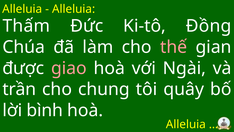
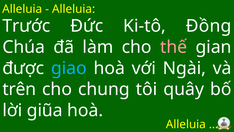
Thấm: Thấm -> Trước (26, 26)
giao colour: pink -> light blue (69, 68)
trần: trần -> trên (19, 89)
bình: bình -> giũa (45, 110)
